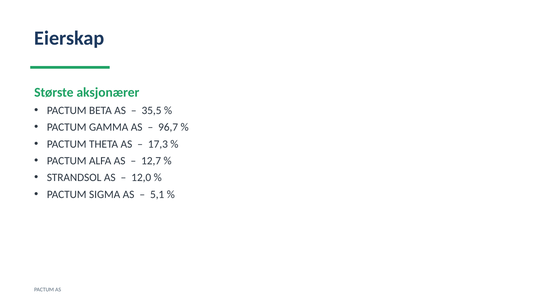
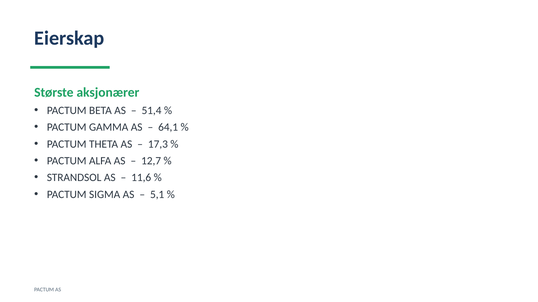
35,5: 35,5 -> 51,4 (152, 111)
96,7: 96,7 -> 64,1 (168, 127)
12,0: 12,0 -> 11,6 (141, 178)
